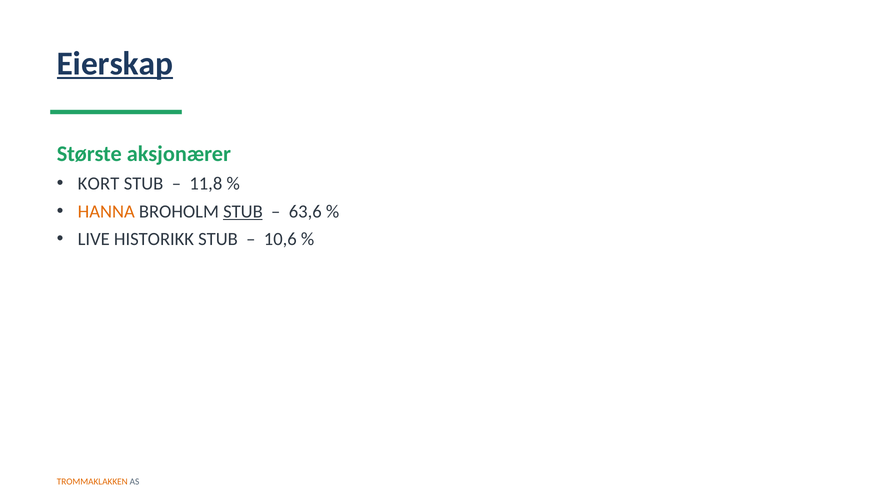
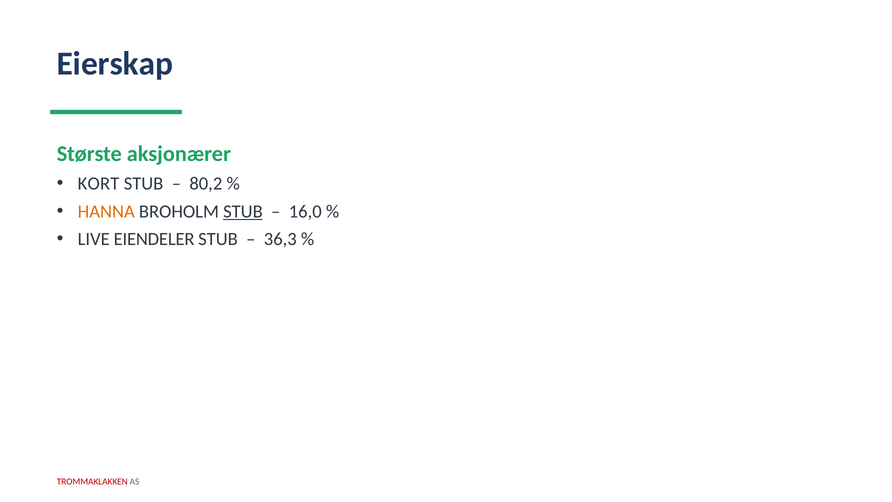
Eierskap underline: present -> none (115, 64)
11,8: 11,8 -> 80,2 (206, 183)
63,6: 63,6 -> 16,0 (305, 211)
HISTORIKK: HISTORIKK -> EIENDELER (154, 239)
10,6: 10,6 -> 36,3 (280, 239)
TROMMAKLAKKEN colour: orange -> red (92, 481)
